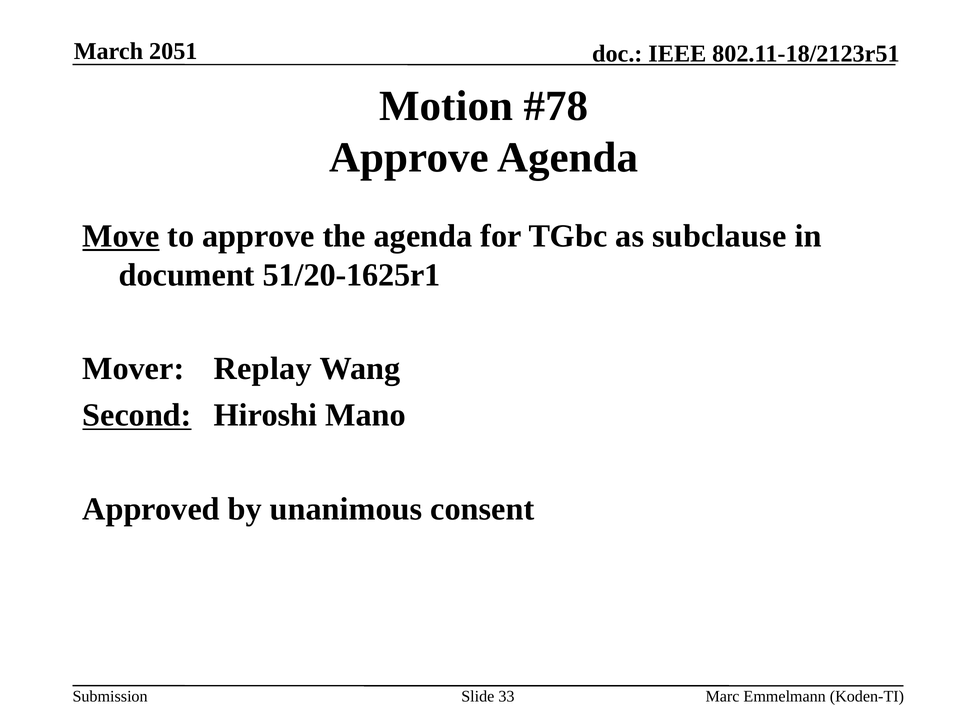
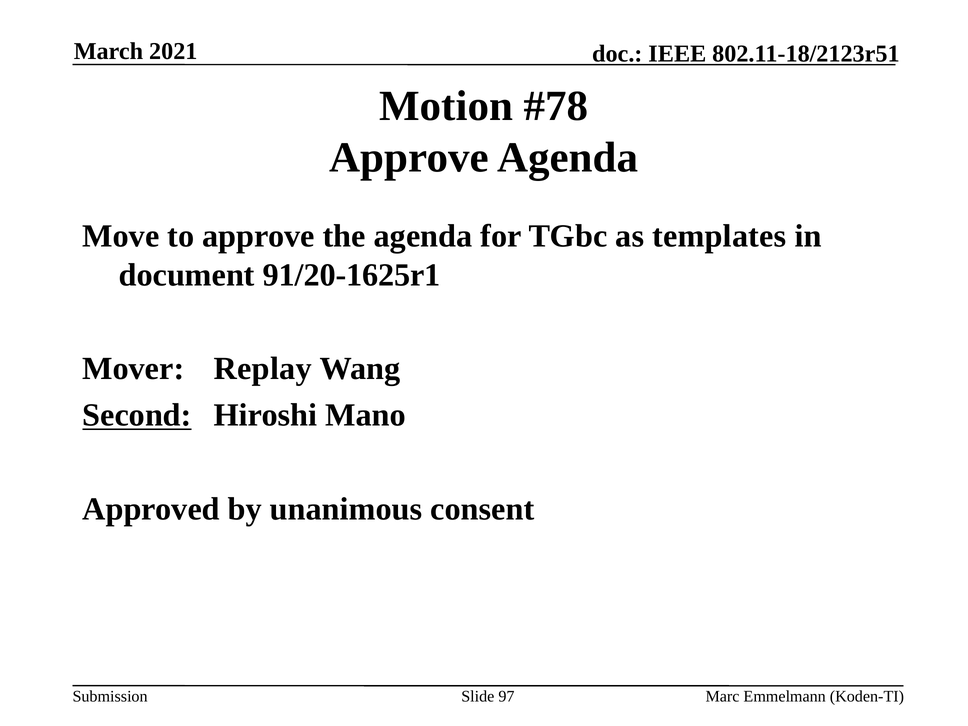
2051: 2051 -> 2021 (173, 51)
Move underline: present -> none (121, 236)
subclause: subclause -> templates (719, 236)
51/20-1625r1: 51/20-1625r1 -> 91/20-1625r1 (352, 275)
33: 33 -> 97 (506, 696)
